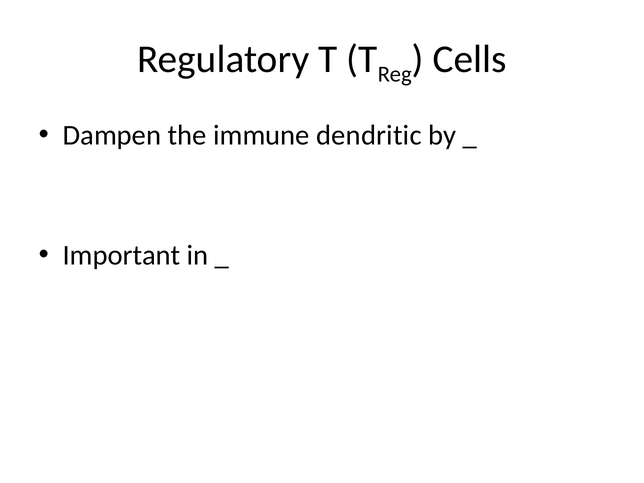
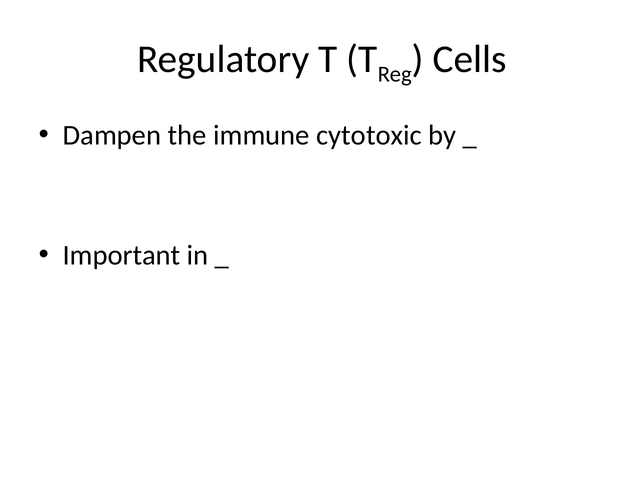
dendritic: dendritic -> cytotoxic (369, 135)
